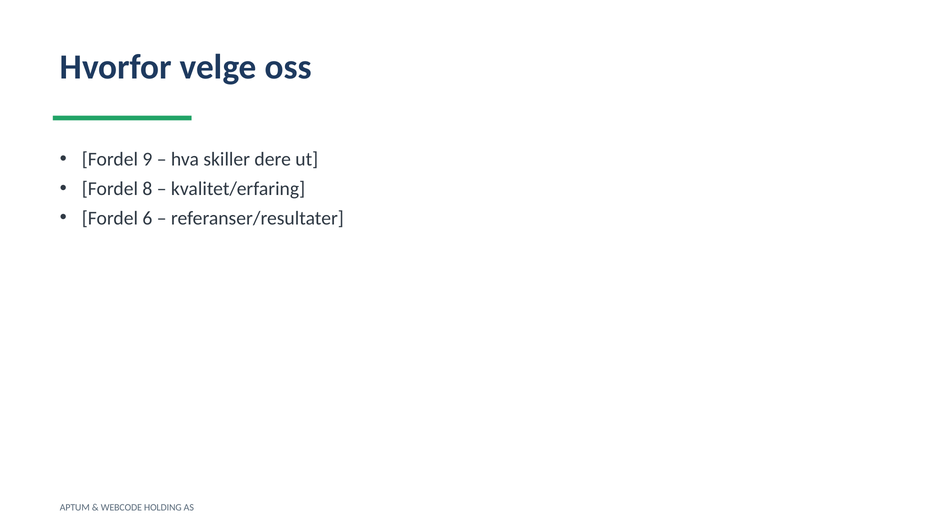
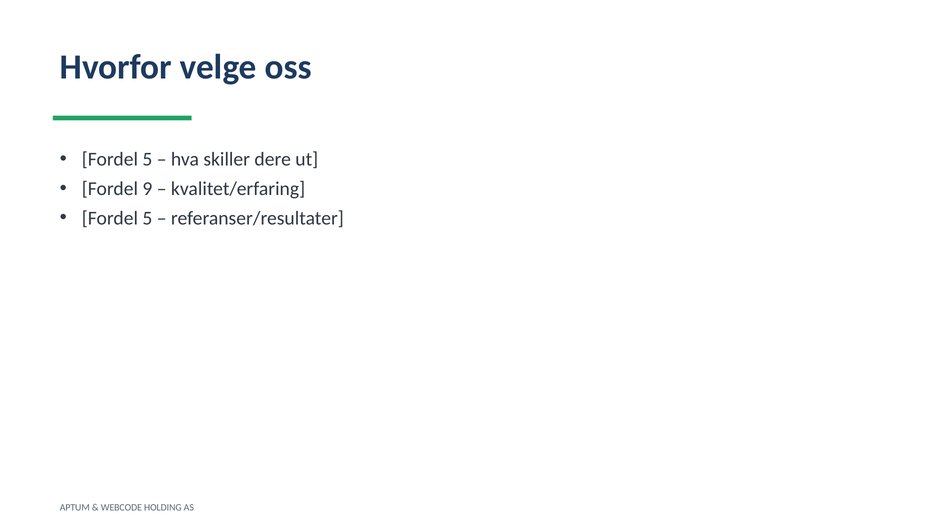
9: 9 -> 5 (147, 159)
8: 8 -> 9 (147, 189)
6: 6 -> 5 (147, 218)
